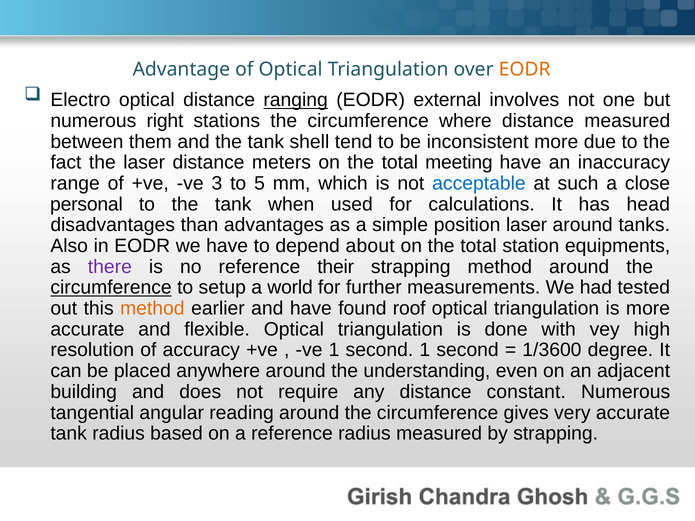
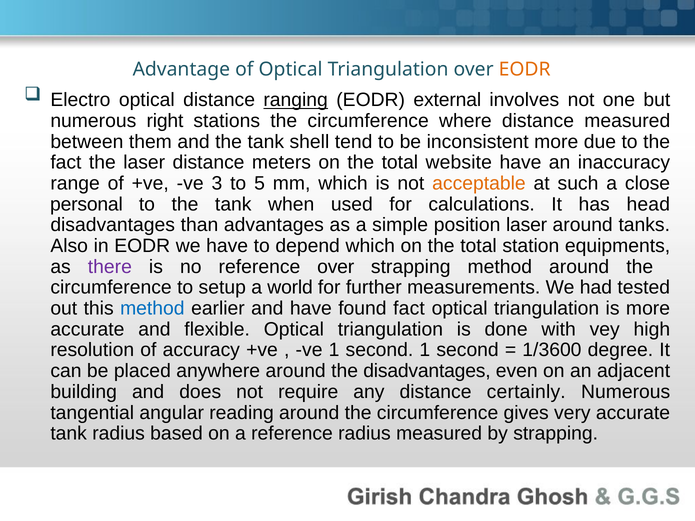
meeting: meeting -> website (459, 163)
acceptable colour: blue -> orange (479, 183)
depend about: about -> which (370, 246)
reference their: their -> over (336, 267)
circumference underline: present -> none (111, 288)
method colour: orange -> blue (152, 309)
found roof: roof -> fact (409, 309)
the understanding: understanding -> disadvantages (427, 371)
constant: constant -> certainly (526, 392)
